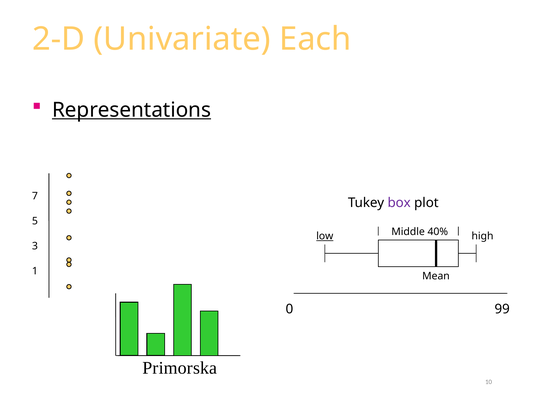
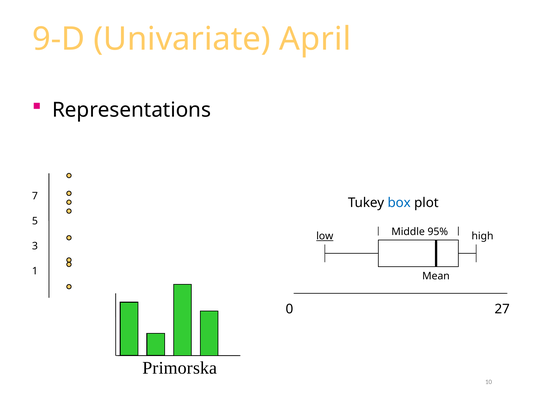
2-D: 2-D -> 9-D (59, 39)
Each: Each -> April (315, 39)
Representations underline: present -> none (132, 110)
box colour: purple -> blue (399, 203)
40%: 40% -> 95% (438, 232)
99: 99 -> 27 (502, 310)
